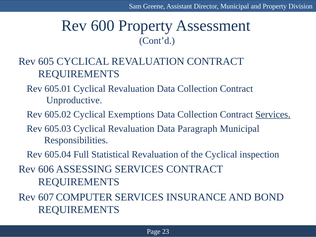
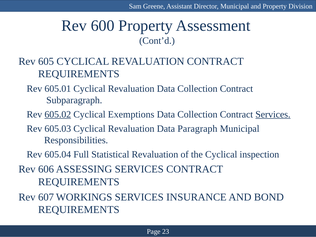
Unproductive: Unproductive -> Subparagraph (74, 100)
605.02 underline: none -> present (58, 114)
COMPUTER: COMPUTER -> WORKINGS (84, 197)
